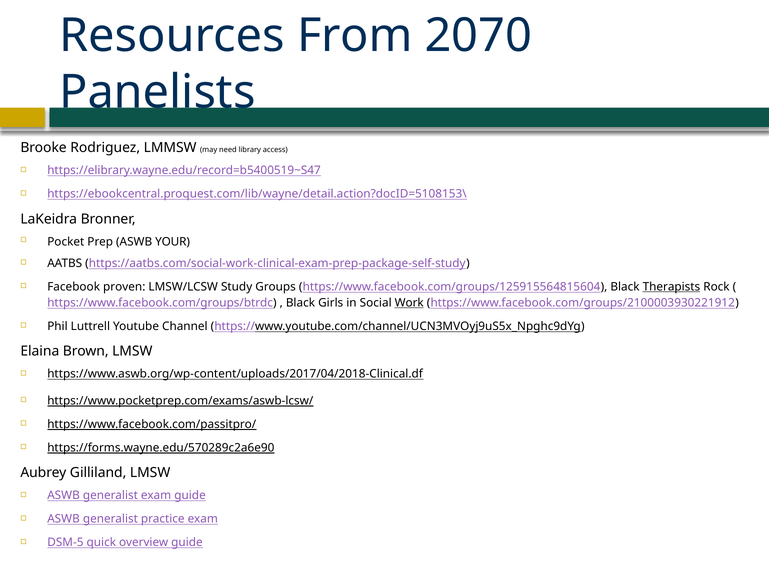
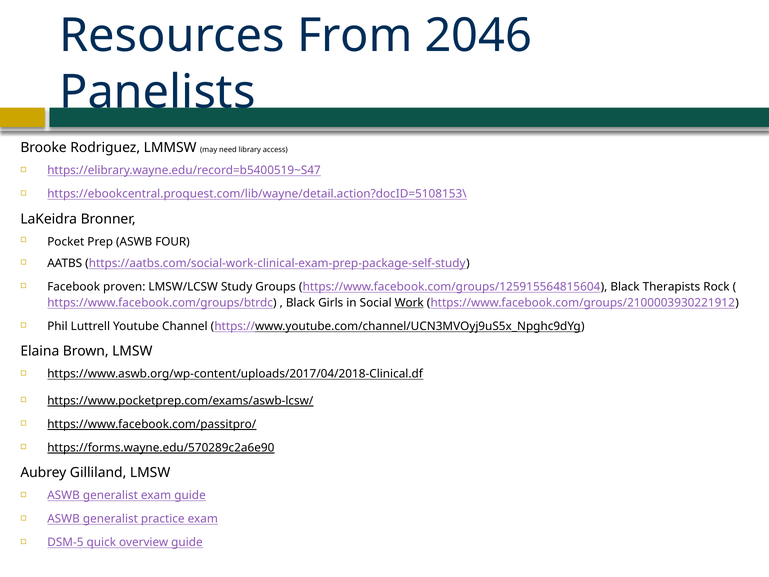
2070: 2070 -> 2046 (478, 36)
YOUR: YOUR -> FOUR (173, 242)
Therapists underline: present -> none (671, 287)
